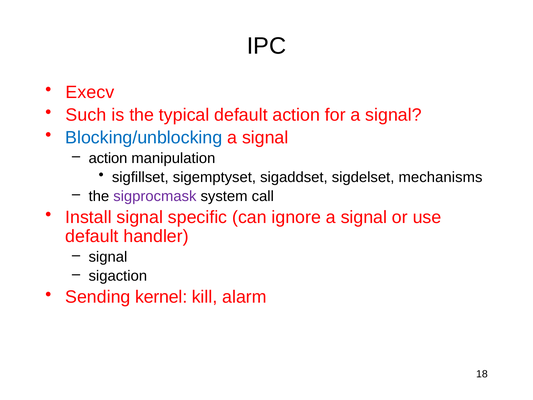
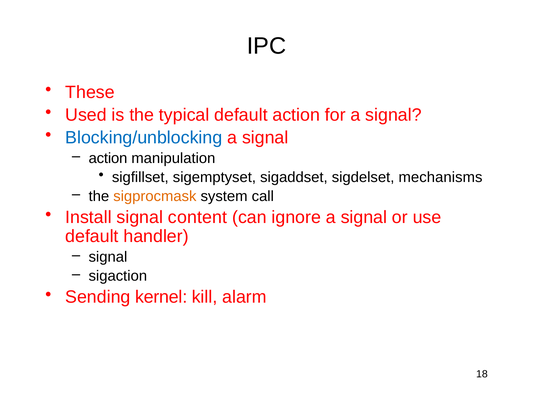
Execv: Execv -> These (90, 92)
Such: Such -> Used (86, 115)
sigprocmask colour: purple -> orange (155, 196)
specific: specific -> content (198, 217)
